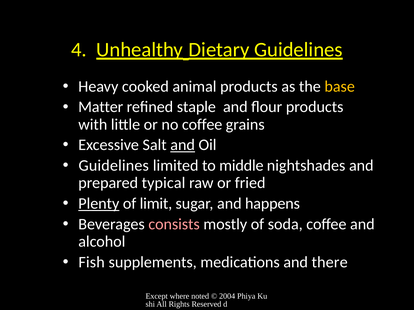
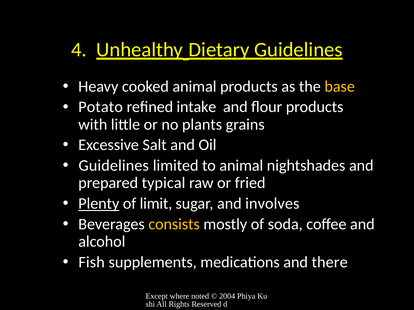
Matter: Matter -> Potato (101, 107)
staple: staple -> intake (196, 107)
no coffee: coffee -> plants (202, 125)
and underline: present -> none (183, 145)
to middle: middle -> animal (241, 166)
happens: happens -> involves (272, 204)
consists colour: pink -> yellow (174, 224)
